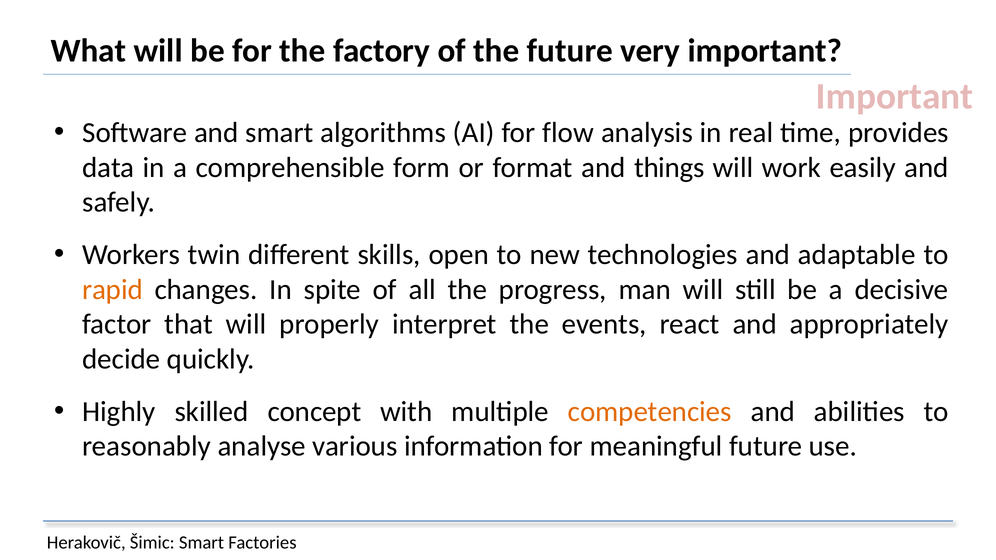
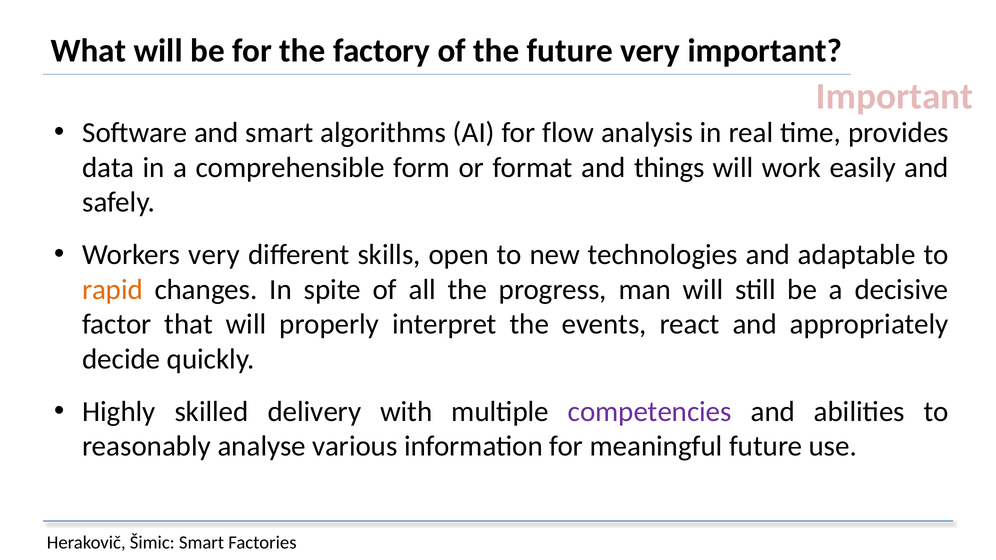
Workers twin: twin -> very (214, 255)
concept: concept -> delivery (314, 412)
competencies colour: orange -> purple (650, 412)
